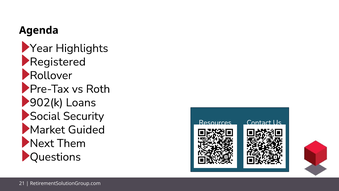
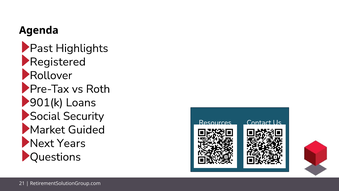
Year: Year -> Past (41, 48)
902(k: 902(k -> 901(k (46, 102)
Them: Them -> Years (71, 143)
